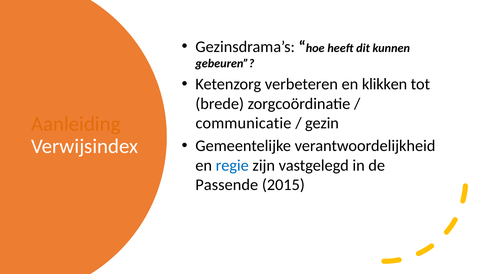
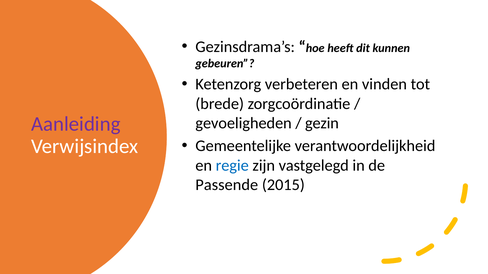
klikken: klikken -> vinden (384, 84)
Aanleiding colour: orange -> purple (76, 124)
communicatie: communicatie -> gevoeligheden (244, 123)
